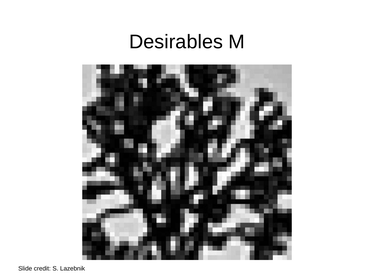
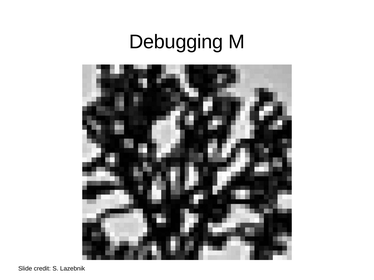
Desirables: Desirables -> Debugging (176, 42)
